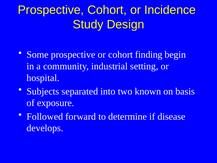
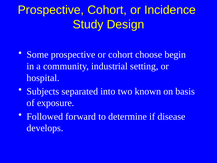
finding: finding -> choose (149, 55)
